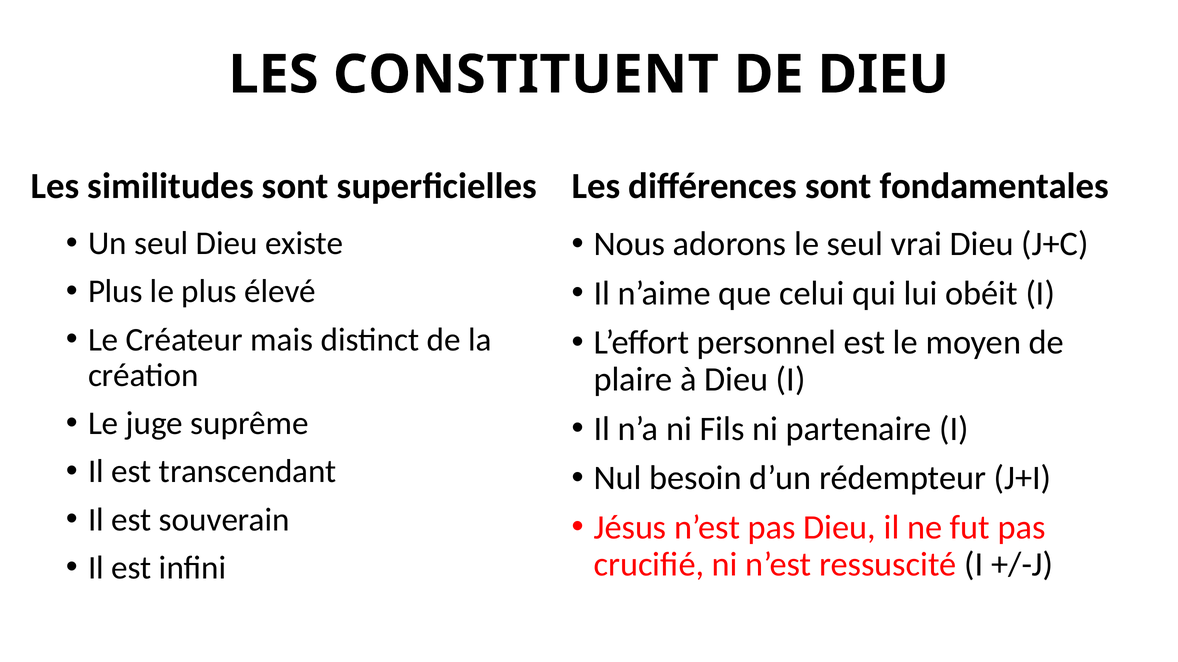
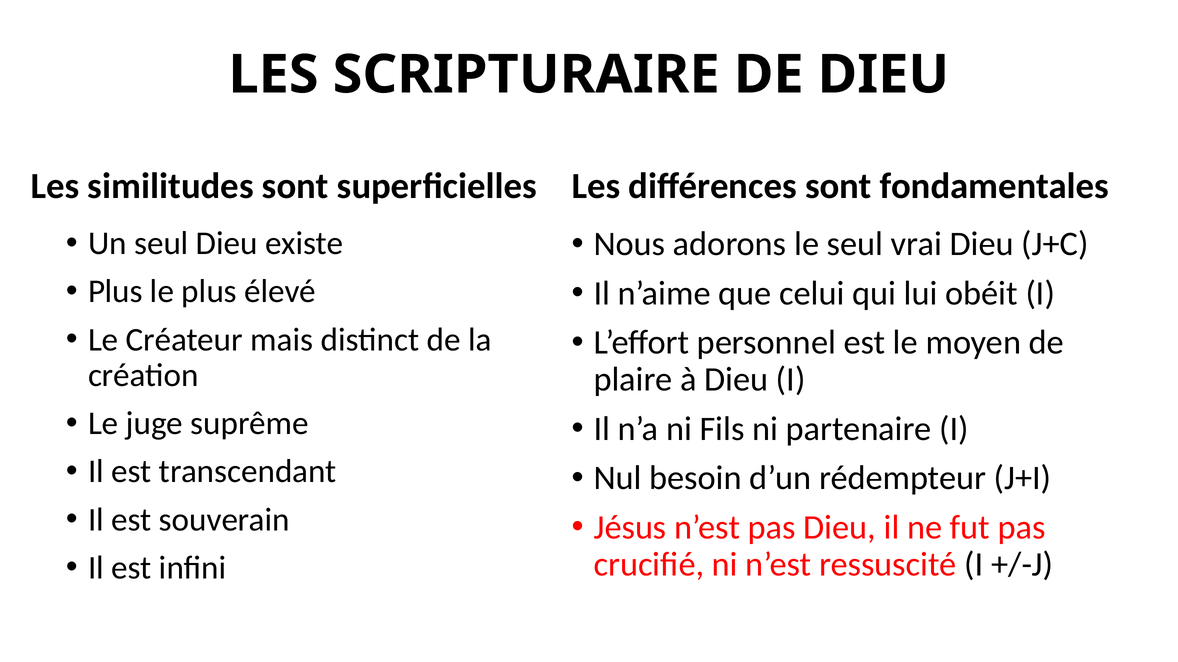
CONSTITUENT: CONSTITUENT -> SCRIPTURAIRE (526, 75)
